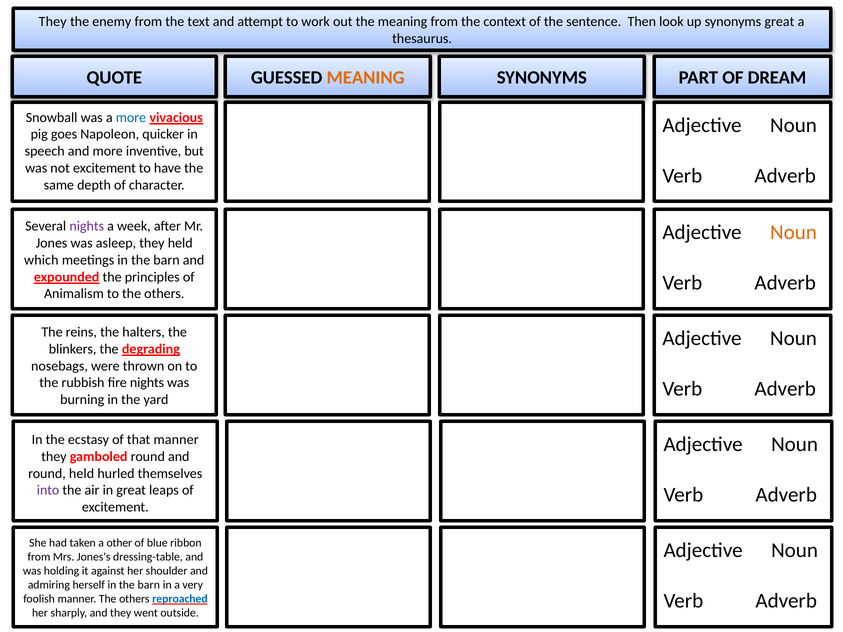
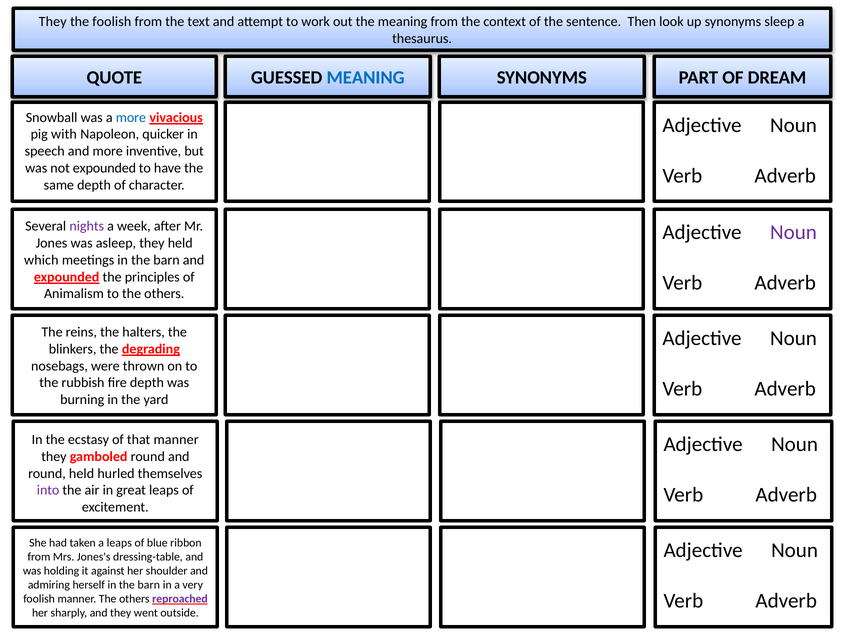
the enemy: enemy -> foolish (112, 22)
synonyms great: great -> sleep (779, 22)
MEANING colour: orange -> blue (366, 78)
goes: goes -> with (64, 134)
not excitement: excitement -> expounded (104, 168)
Noun colour: orange -> purple (793, 233)
fire nights: nights -> depth (147, 383)
a other: other -> leaps (119, 543)
reproached colour: blue -> purple (180, 599)
